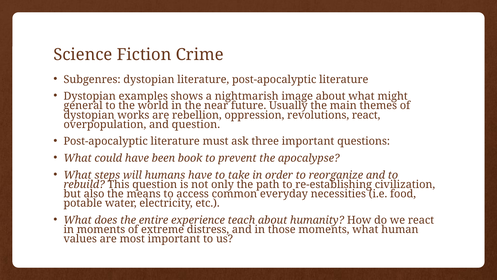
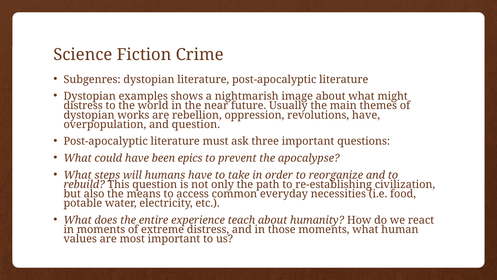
general: general -> distress (83, 106)
revolutions react: react -> have (366, 115)
book: book -> epics (190, 158)
